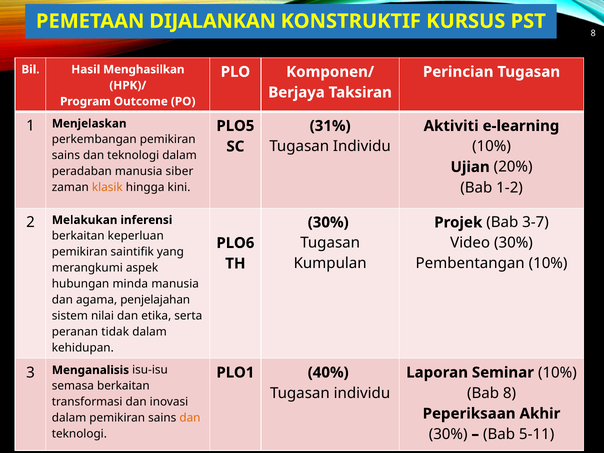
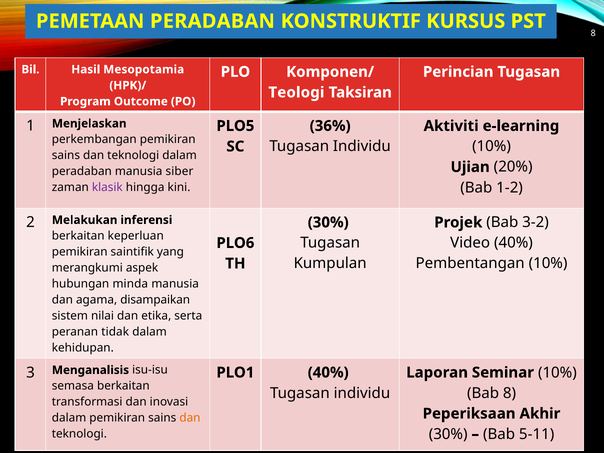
PEMETAAN DIJALANKAN: DIJALANKAN -> PERADABAN (212, 21)
Menghasilkan: Menghasilkan -> Mesopotamia (144, 69)
Berjaya: Berjaya -> Teologi (296, 92)
31%: 31% -> 36% (330, 126)
klasik colour: orange -> purple (107, 188)
3-7: 3-7 -> 3-2 (536, 222)
Video 30%: 30% -> 40% (513, 243)
penjelajahan: penjelajahan -> disampaikan (155, 300)
